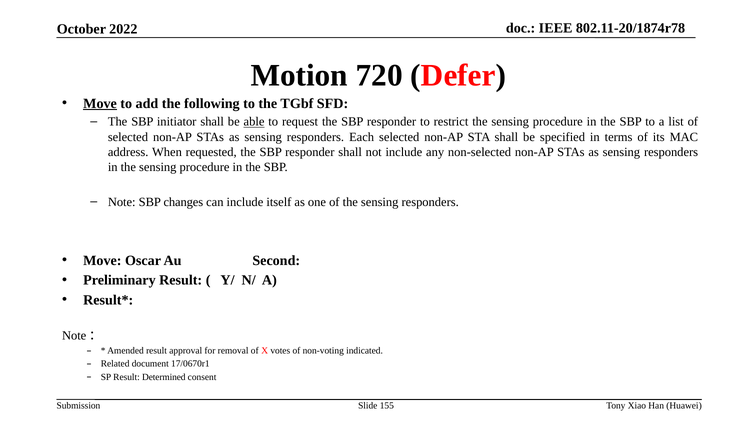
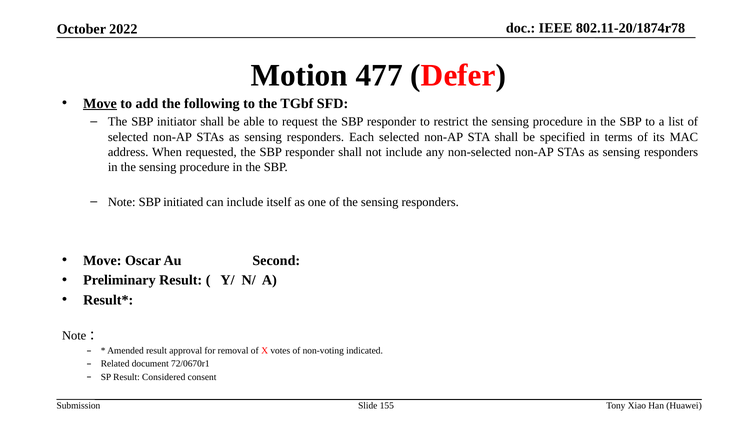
720: 720 -> 477 (379, 76)
able underline: present -> none (254, 122)
changes: changes -> initiated (183, 202)
17/0670r1: 17/0670r1 -> 72/0670r1 (190, 364)
Determined: Determined -> Considered (164, 377)
